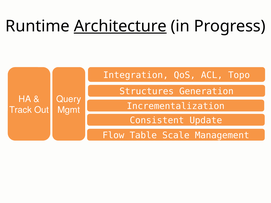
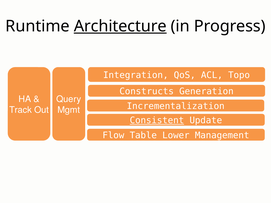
Structures: Structures -> Constructs (147, 92)
Consistent underline: none -> present (157, 121)
Scale: Scale -> Lower (176, 135)
